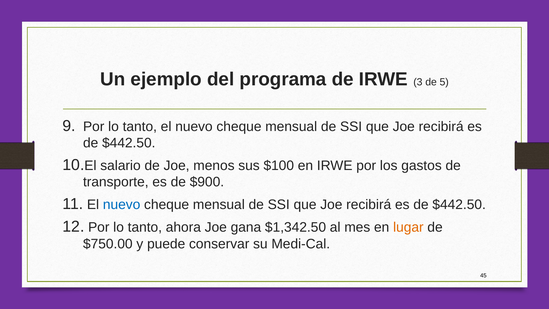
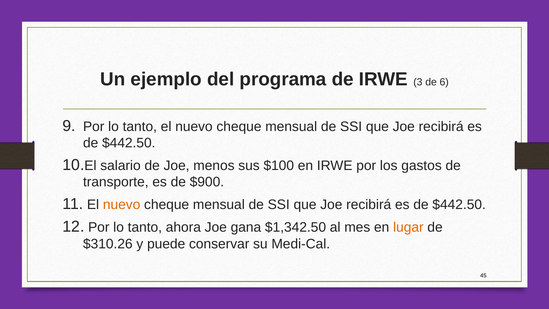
5: 5 -> 6 (444, 82)
nuevo colour: blue -> orange (122, 205)
$750.00: $750.00 -> $310.26 (108, 244)
